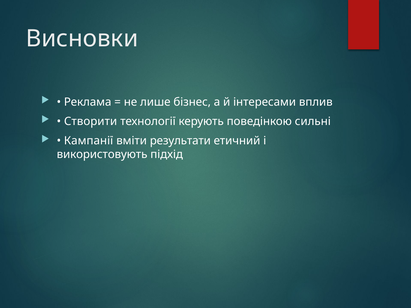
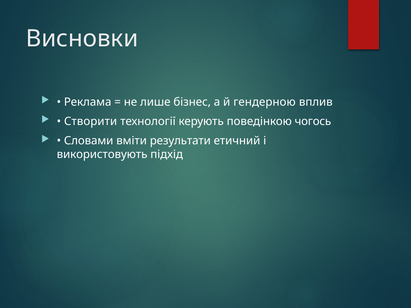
інтересами: інтересами -> гендерною (265, 102)
сильні: сильні -> чогось (313, 121)
Кампанії: Кампанії -> Словами (89, 141)
